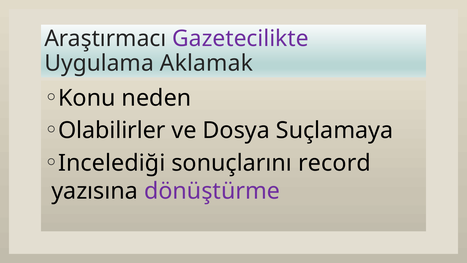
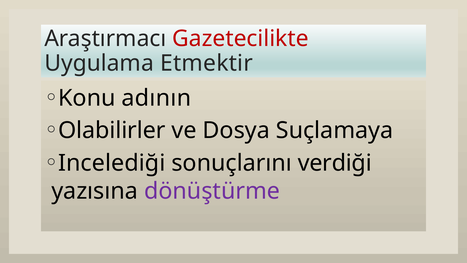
Gazetecilikte colour: purple -> red (240, 39)
Aklamak: Aklamak -> Etmektir (207, 63)
neden: neden -> adının (156, 98)
record: record -> verdiği (335, 163)
